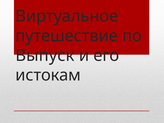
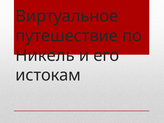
Выпуск: Выпуск -> Никель (45, 56)
